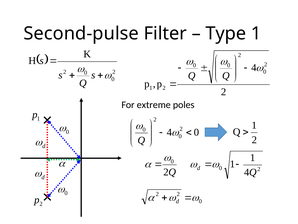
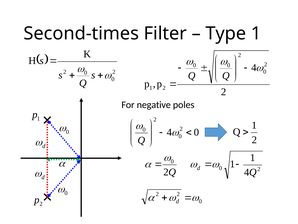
Second-pulse: Second-pulse -> Second-times (81, 33)
extreme: extreme -> negative (154, 105)
